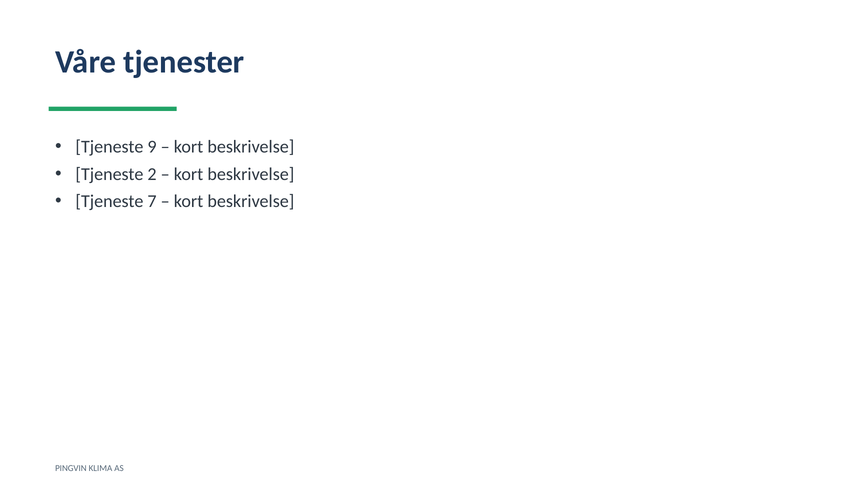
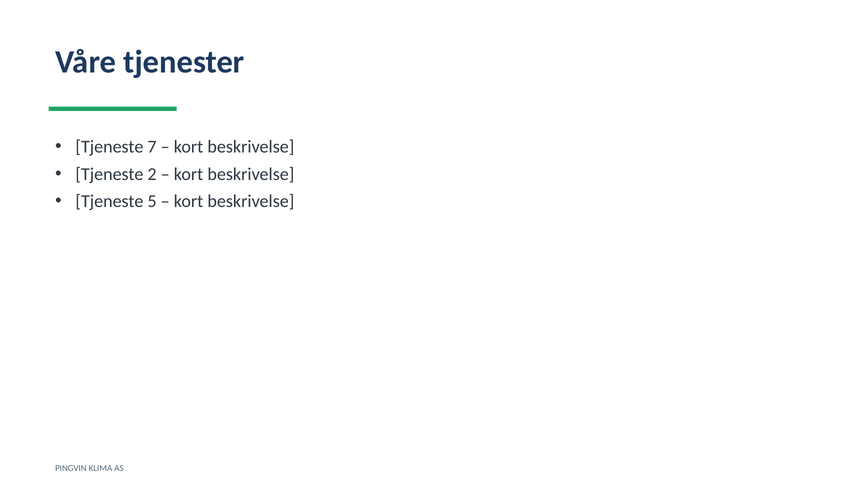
9: 9 -> 7 (152, 147)
7: 7 -> 5 (152, 201)
